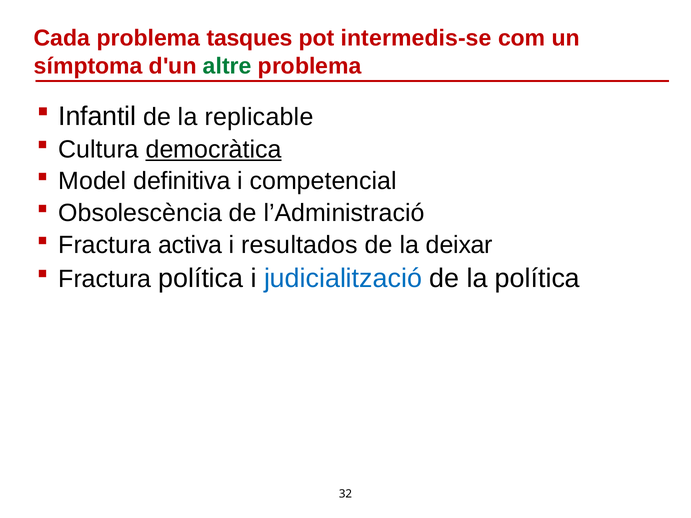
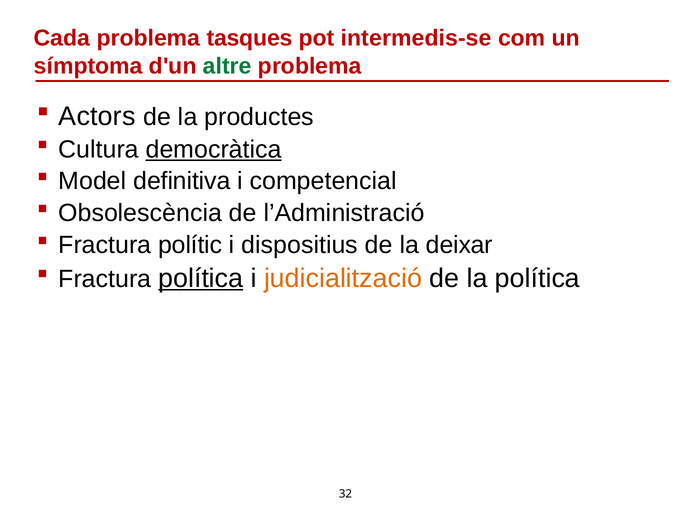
Infantil: Infantil -> Actors (97, 116)
replicable: replicable -> productes (259, 117)
activa: activa -> polític (190, 245)
resultados: resultados -> dispositius (300, 245)
política underline: none -> present (201, 278)
judicialització colour: blue -> orange (343, 278)
